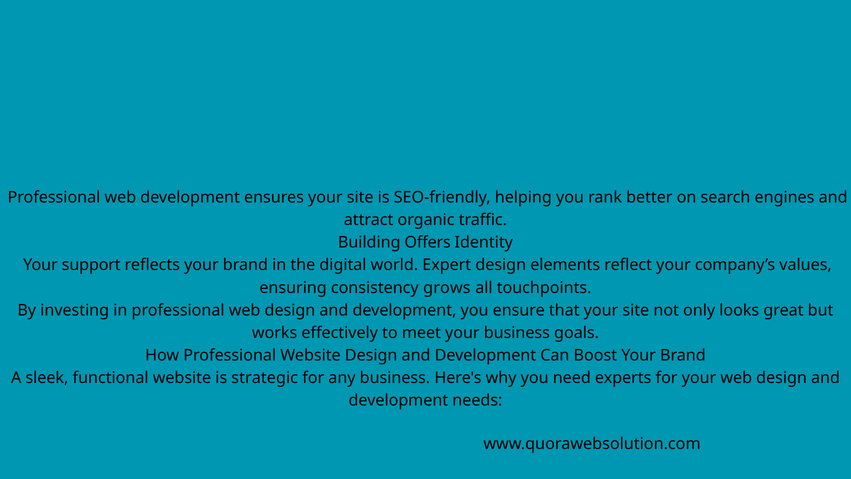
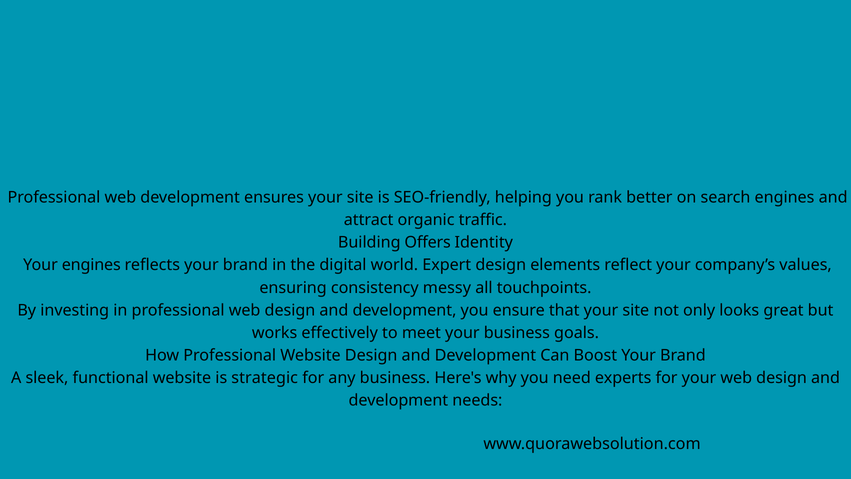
Your support: support -> engines (91, 265)
grows: grows -> messy (447, 288)
